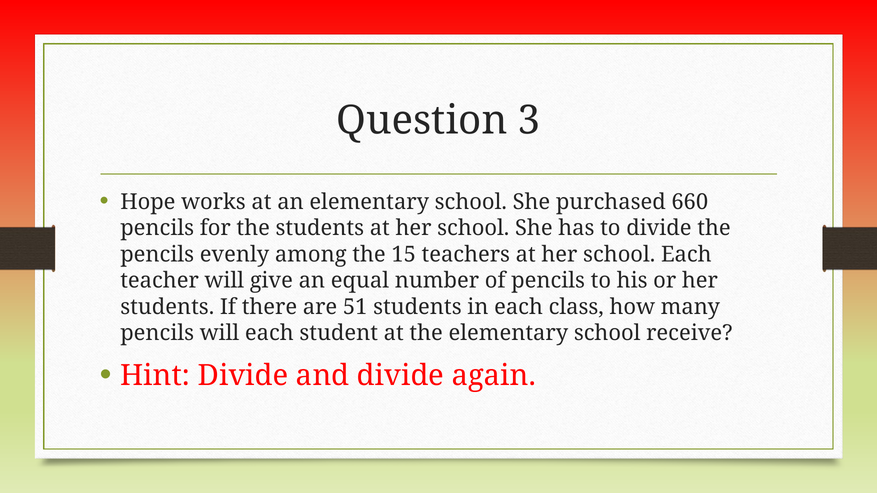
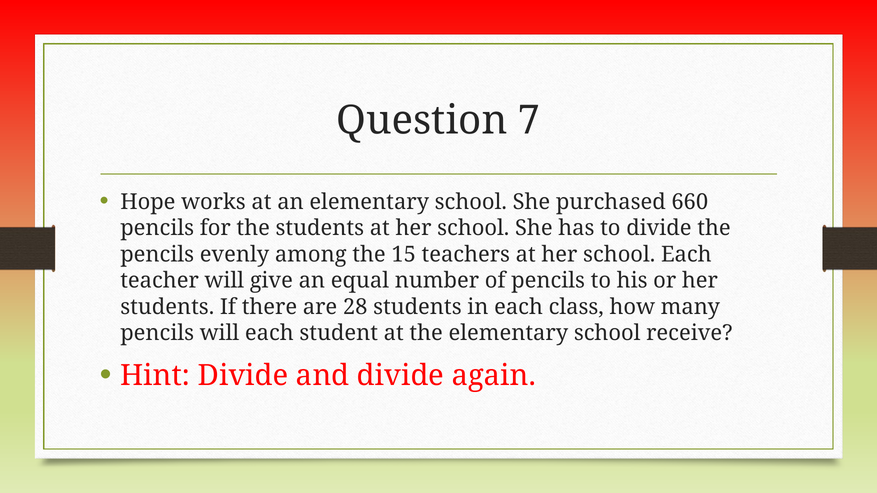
3: 3 -> 7 (529, 120)
51: 51 -> 28 (355, 307)
